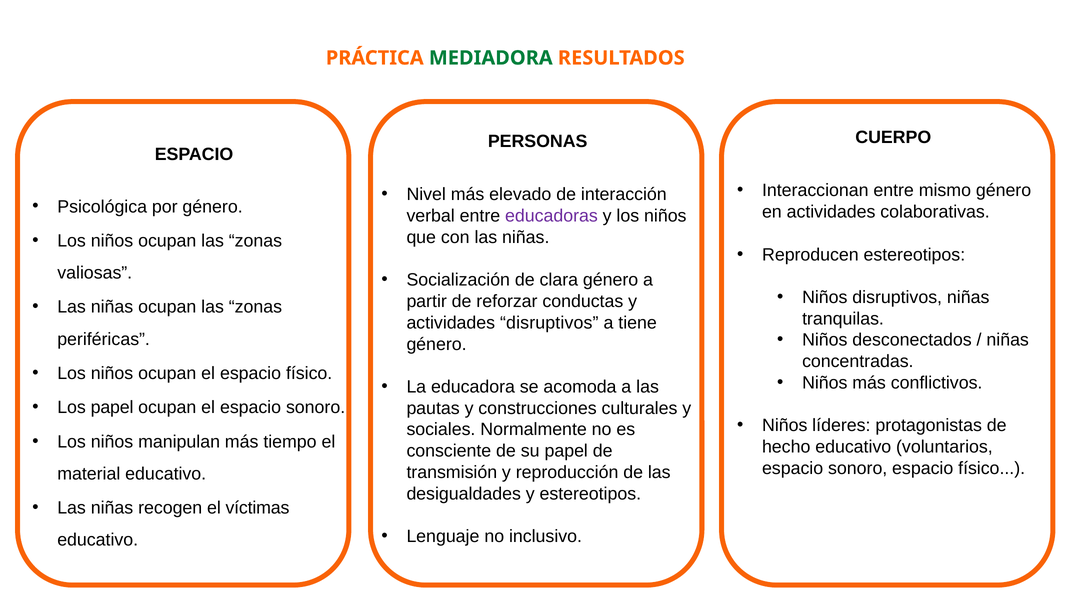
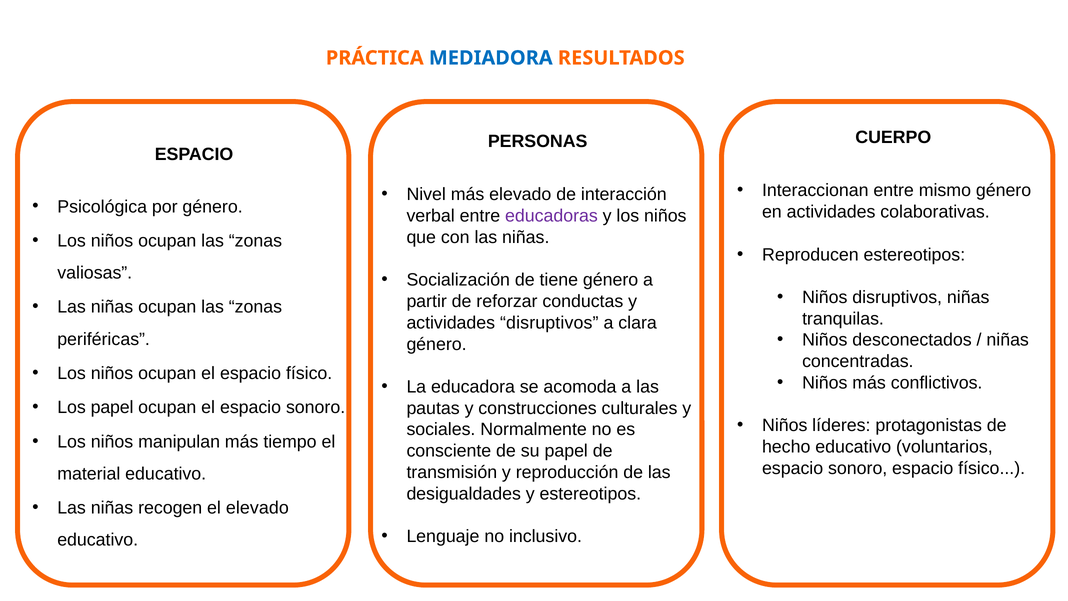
MEDIADORA colour: green -> blue (491, 58)
clara: clara -> tiene (559, 280)
tiene: tiene -> clara (638, 323)
el víctimas: víctimas -> elevado (257, 508)
